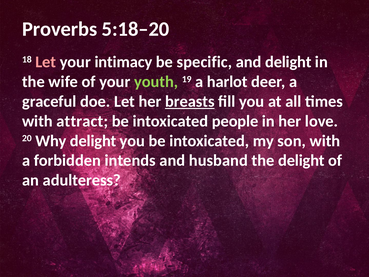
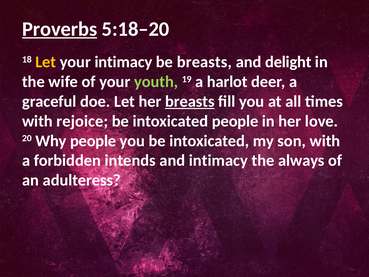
Proverbs underline: none -> present (60, 29)
Let colour: pink -> yellow (46, 62)
be specific: specific -> breasts (204, 62)
attract: attract -> rejoice (82, 121)
Why delight: delight -> people (93, 141)
and husband: husband -> intimacy (218, 160)
the delight: delight -> always (301, 160)
